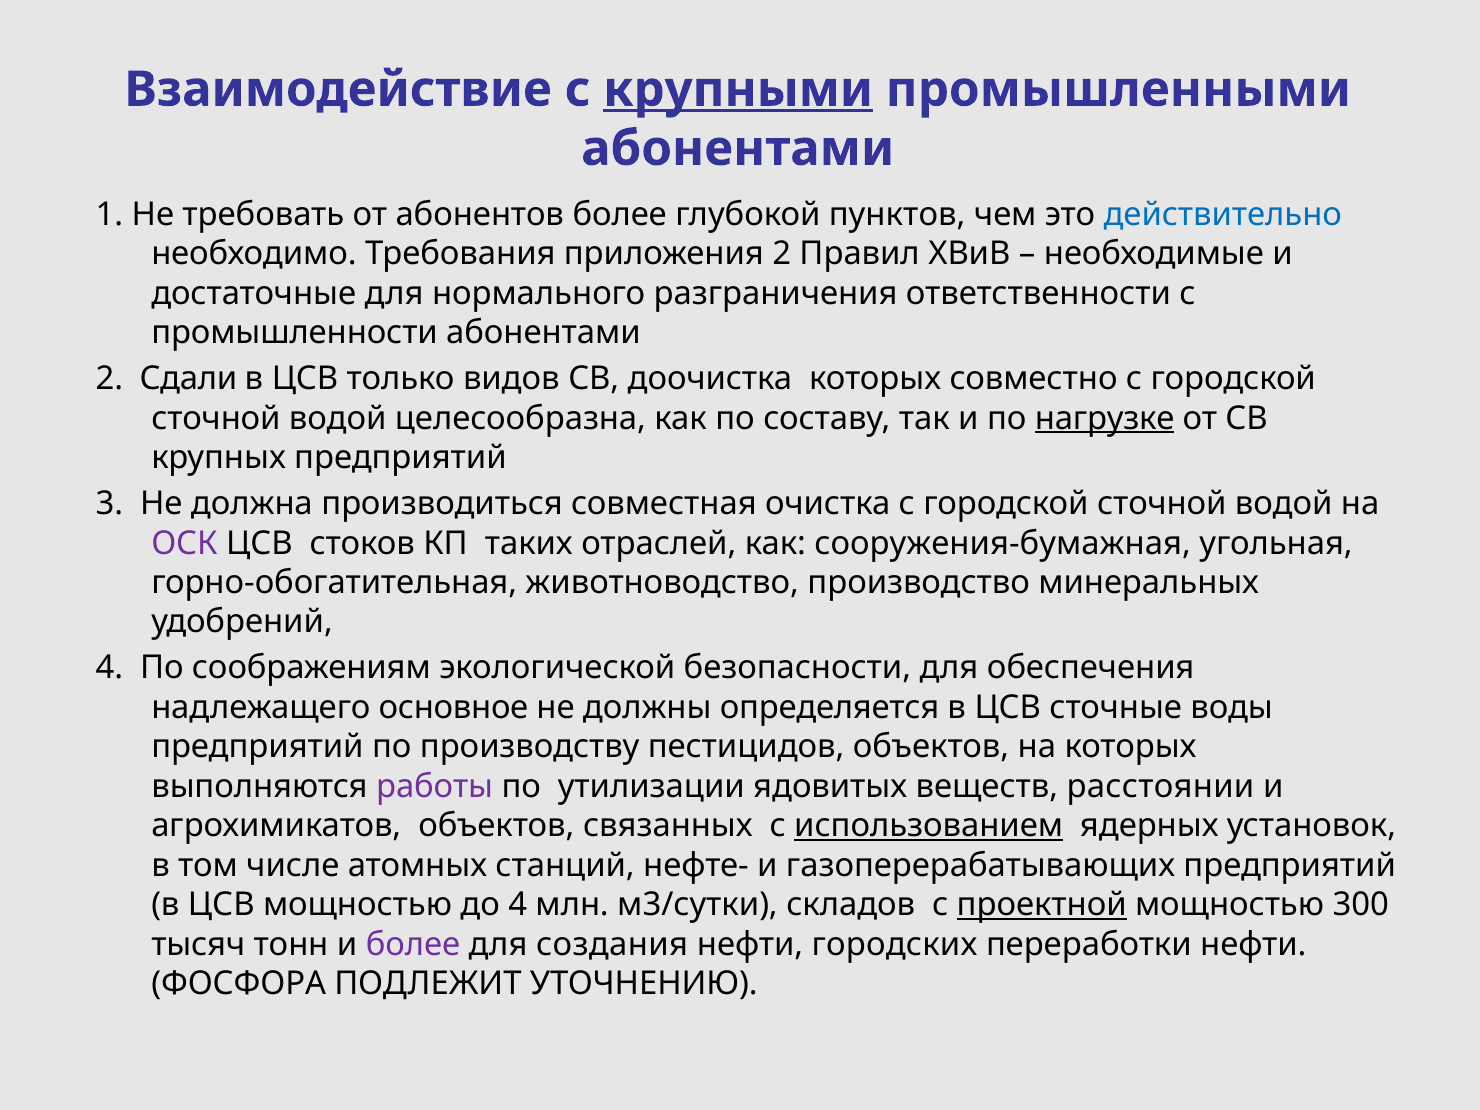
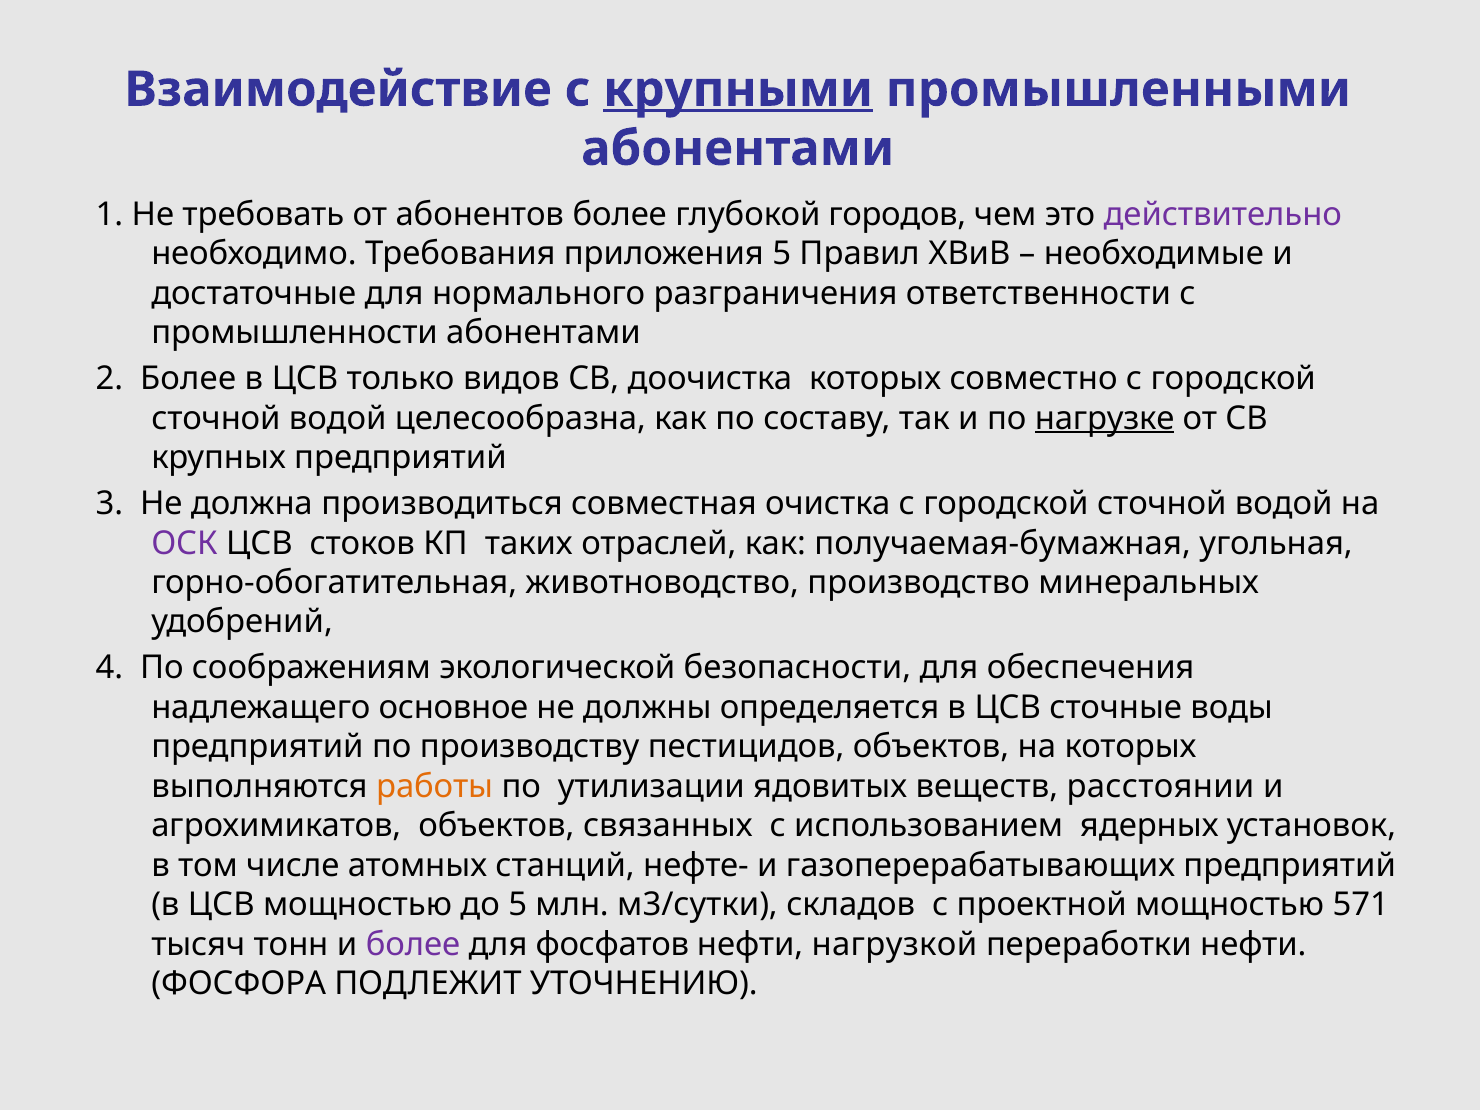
пунктов: пунктов -> городов (897, 214)
действительно colour: blue -> purple (1223, 214)
приложения 2: 2 -> 5 (782, 254)
2 Сдали: Сдали -> Более (188, 379)
сооружения-бумажная: сооружения-бумажная -> получаемая-бумажная (1003, 543)
работы colour: purple -> orange (435, 786)
использованием underline: present -> none (929, 826)
до 4: 4 -> 5 (518, 905)
проектной underline: present -> none (1042, 905)
300: 300 -> 571 (1361, 905)
создания: создания -> фосфатов (612, 944)
городских: городских -> нагрузкой (894, 944)
